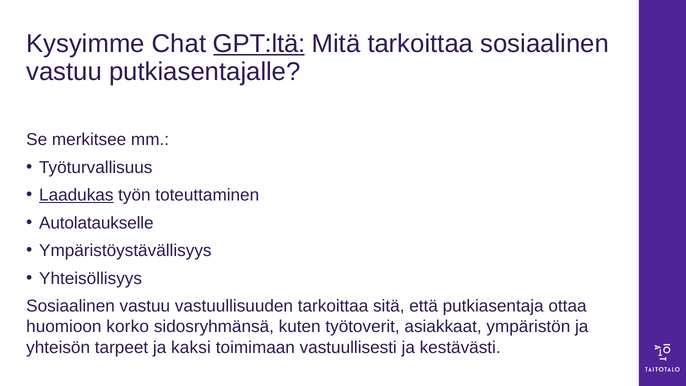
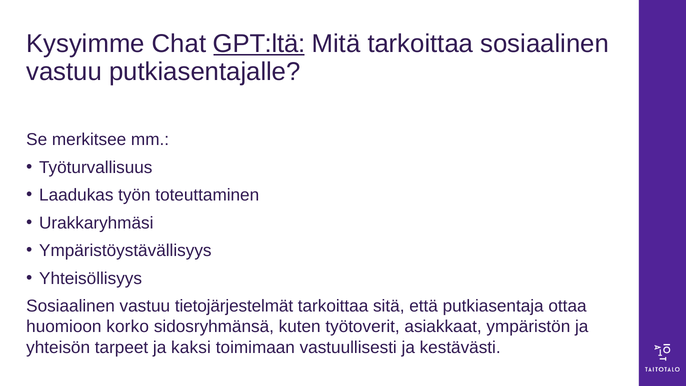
Laadukas underline: present -> none (76, 195)
Autolataukselle: Autolataukselle -> Urakkaryhmäsi (96, 223)
vastuullisuuden: vastuullisuuden -> tietojärjestelmät (234, 306)
